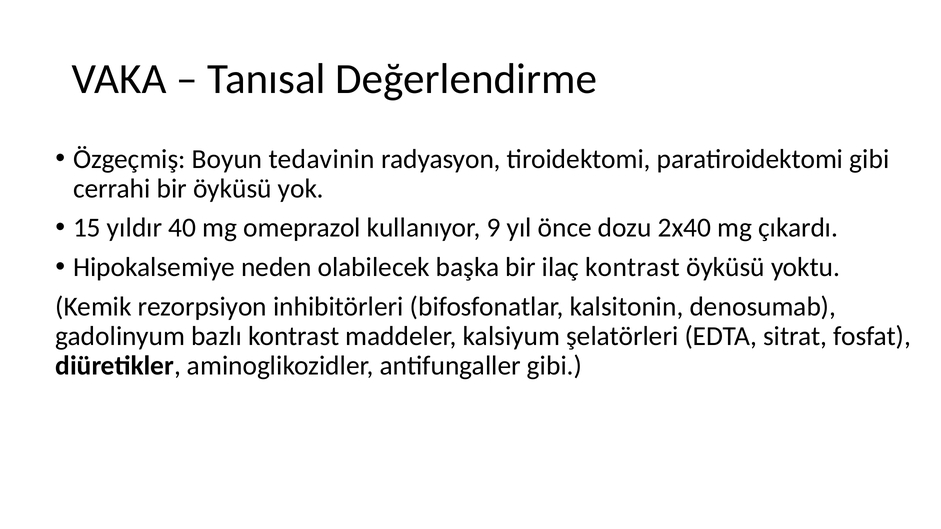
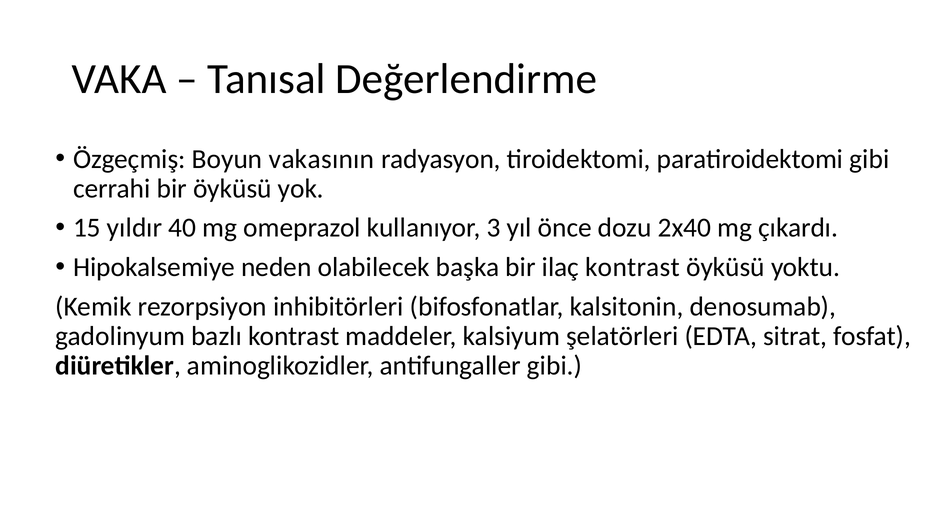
tedavinin: tedavinin -> vakasının (322, 159)
9: 9 -> 3 (494, 228)
